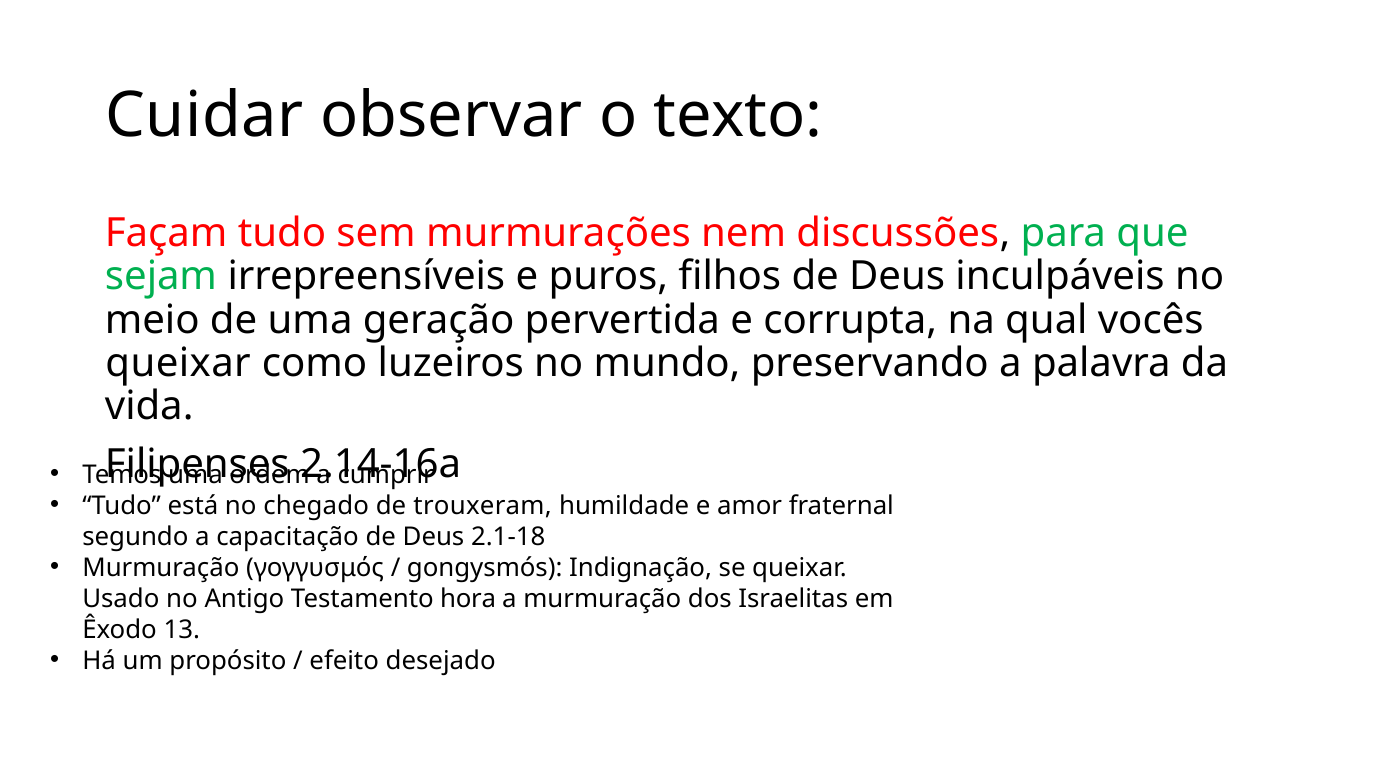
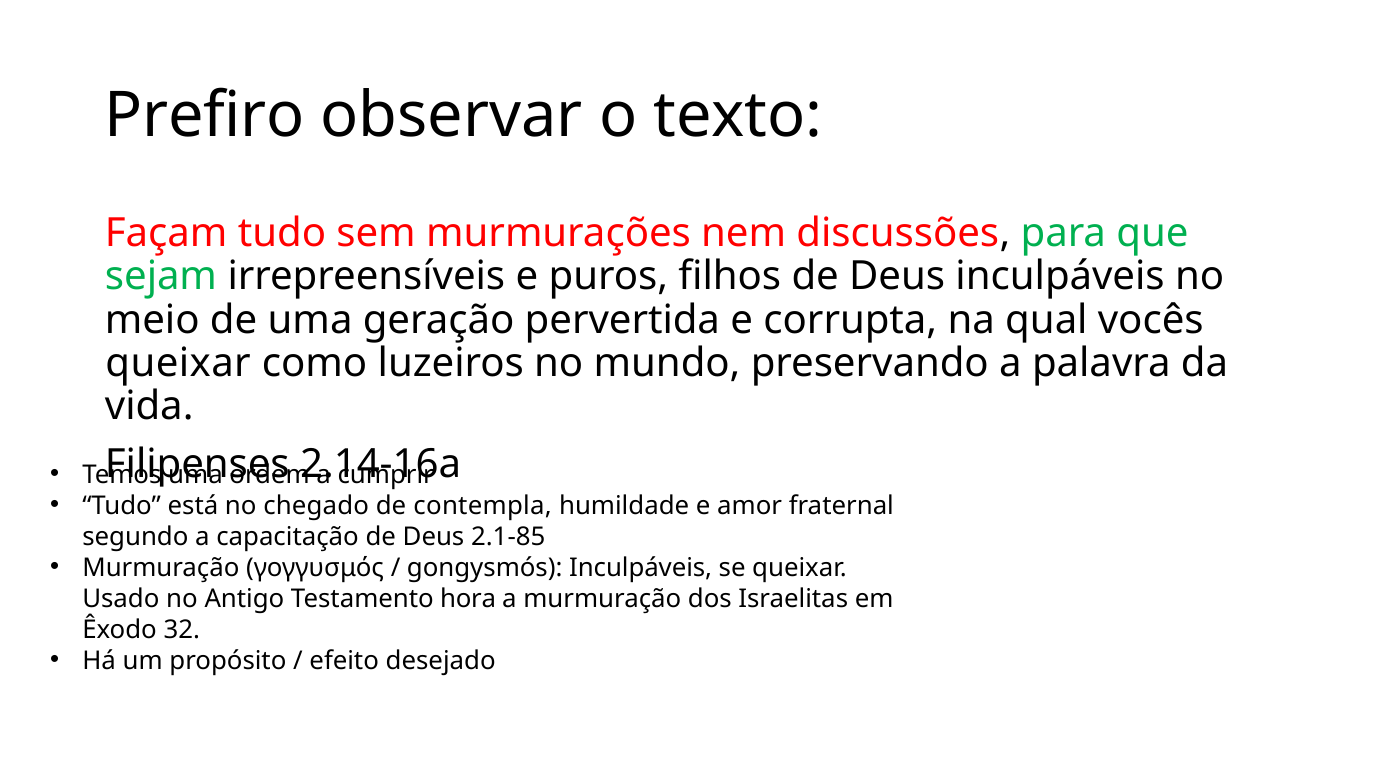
Cuidar: Cuidar -> Prefiro (205, 116)
trouxeram: trouxeram -> contempla (483, 505)
2.1-18: 2.1-18 -> 2.1-85 (508, 536)
gongysmós Indignação: Indignação -> Inculpáveis (641, 567)
13: 13 -> 32 (182, 629)
